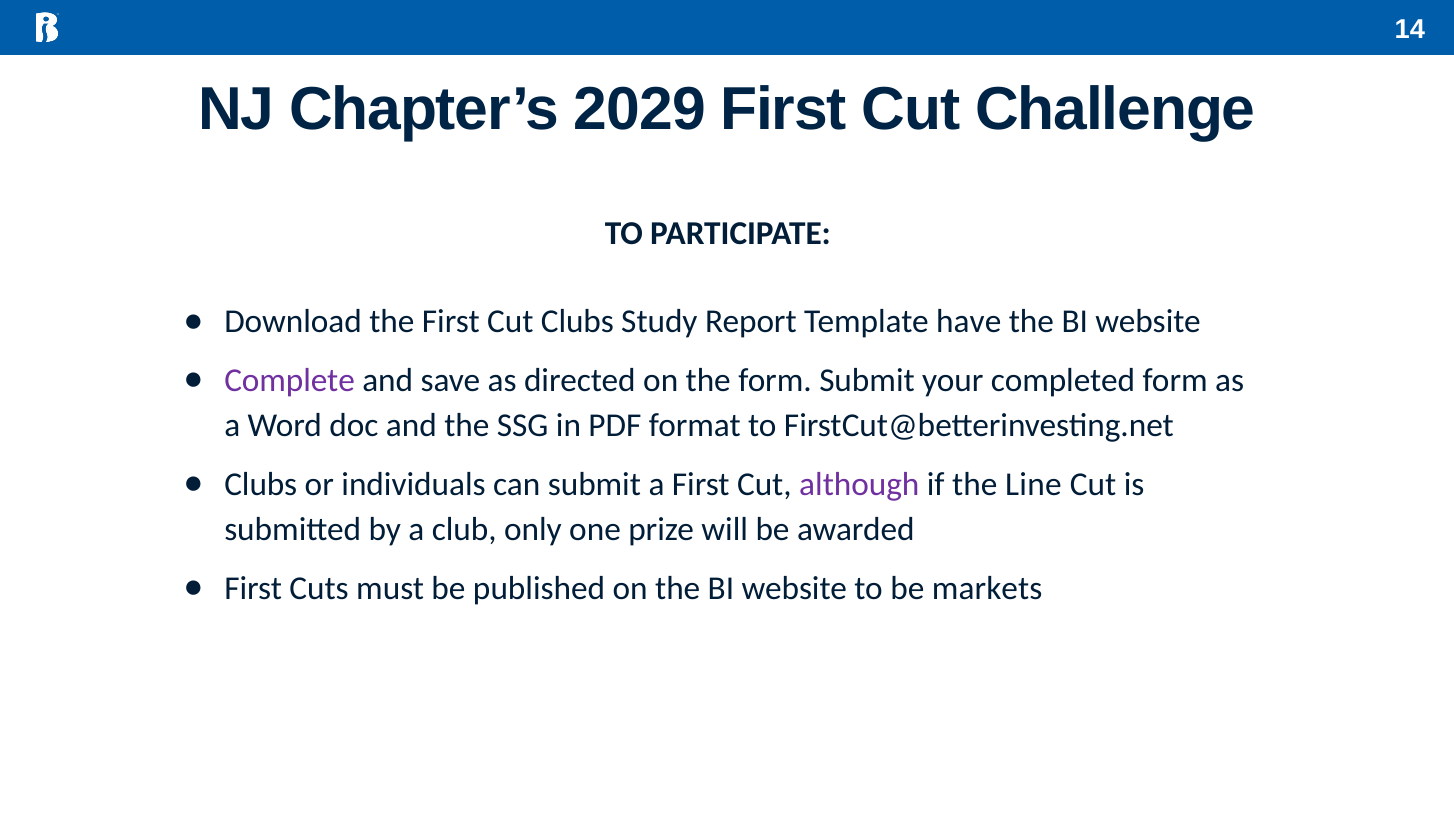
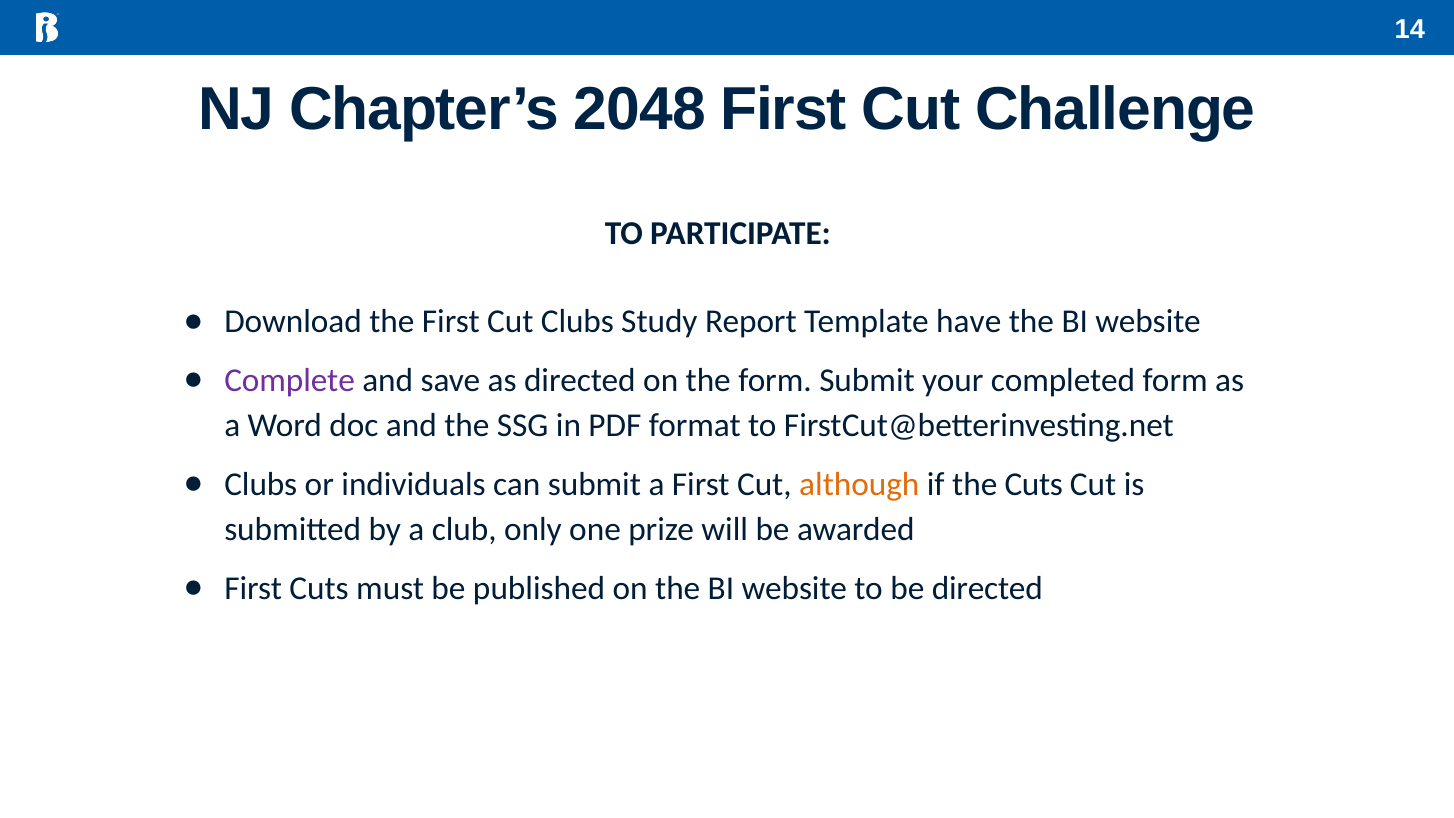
2029: 2029 -> 2048 (640, 110)
although colour: purple -> orange (859, 484)
the Line: Line -> Cuts (1034, 484)
be markets: markets -> directed (987, 588)
